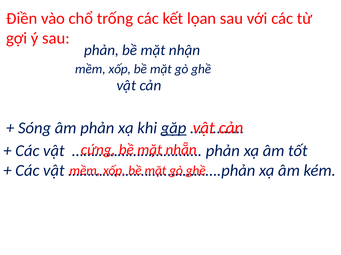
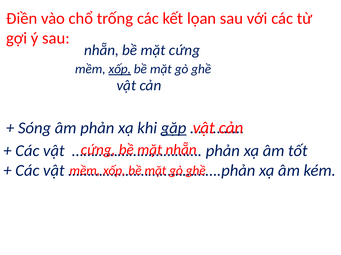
phản: phản -> nhẵn (102, 50)
mặt nhận: nhận -> cứng (185, 50)
xốp underline: none -> present (120, 69)
